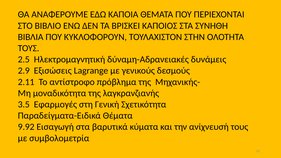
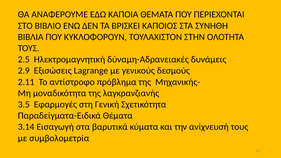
9.92: 9.92 -> 3.14 (26, 127)
